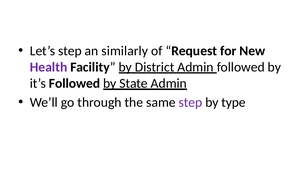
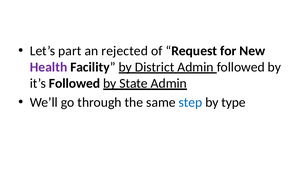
Let’s step: step -> part (70, 51)
similarly: similarly -> rejected (125, 51)
step colour: purple -> blue (191, 103)
